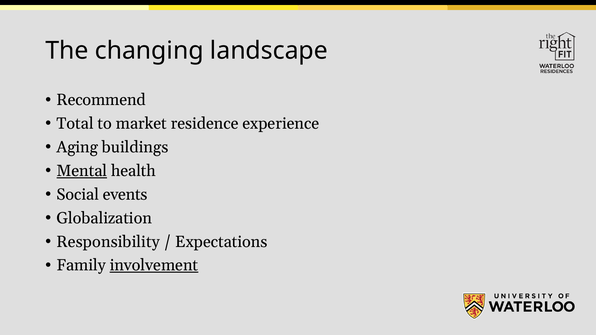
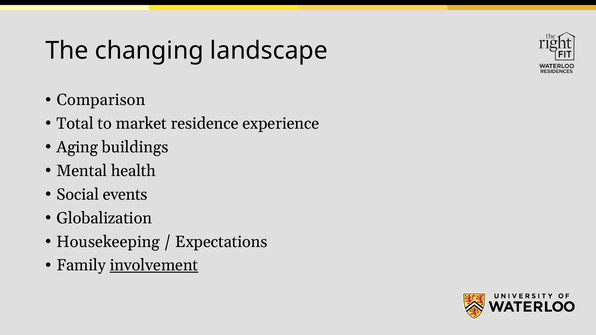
Recommend: Recommend -> Comparison (101, 100)
Mental underline: present -> none (82, 171)
Responsibility: Responsibility -> Housekeeping (108, 242)
